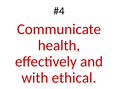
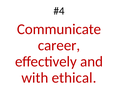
health: health -> career (59, 45)
